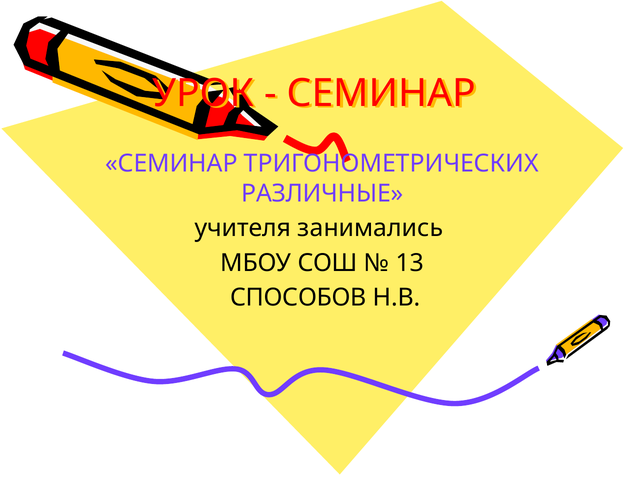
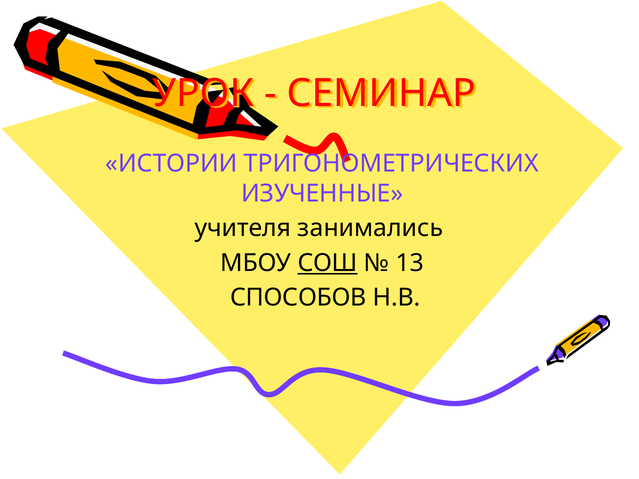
СЕМИНАР: СЕМИНАР -> ИСТОРИИ (171, 164)
РАЗЛИЧНЫЕ: РАЗЛИЧНЫЕ -> ИЗУЧЕННЫЕ (322, 193)
СОШ underline: none -> present (328, 263)
